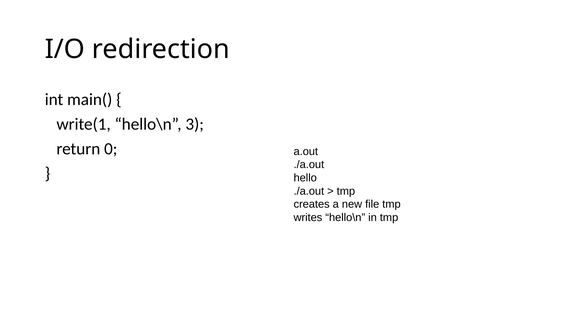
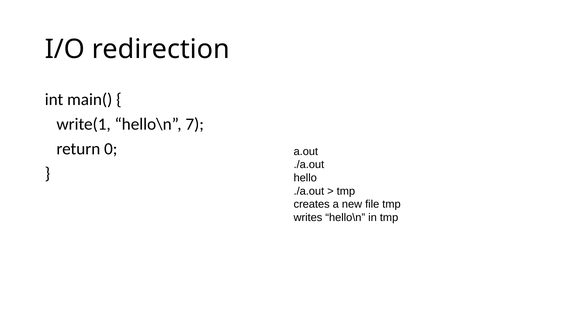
3: 3 -> 7 (195, 124)
